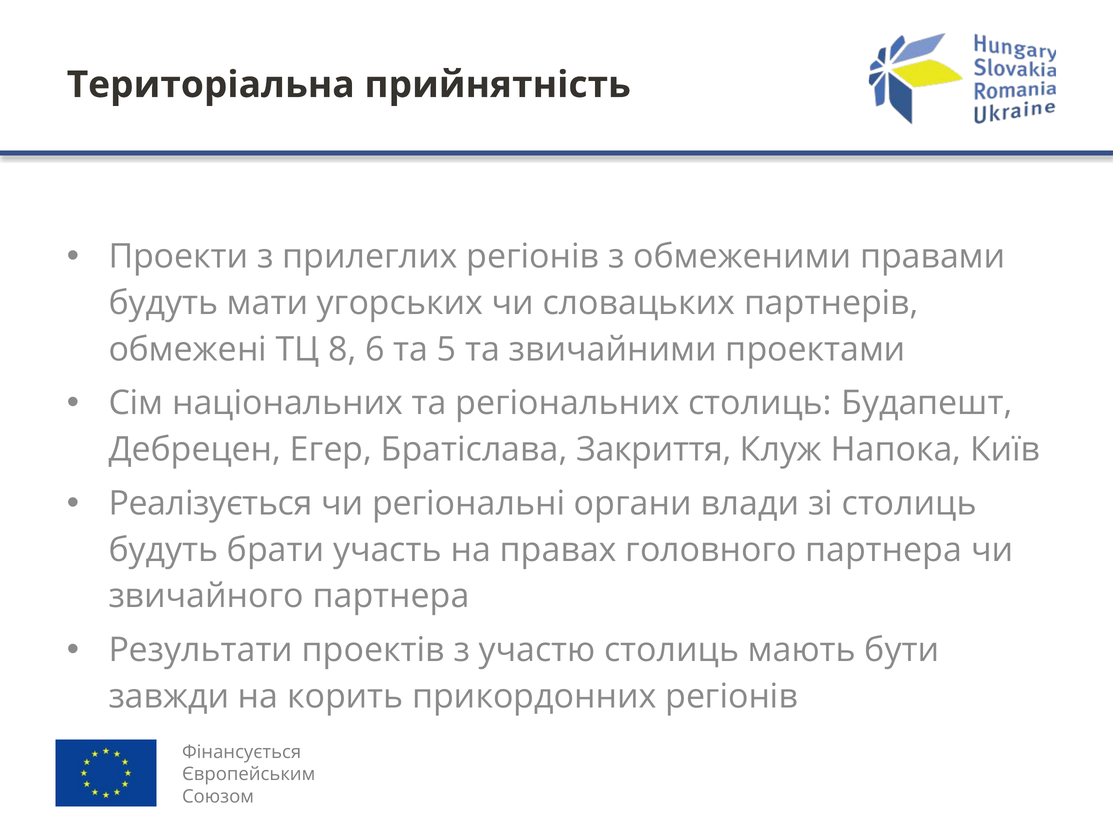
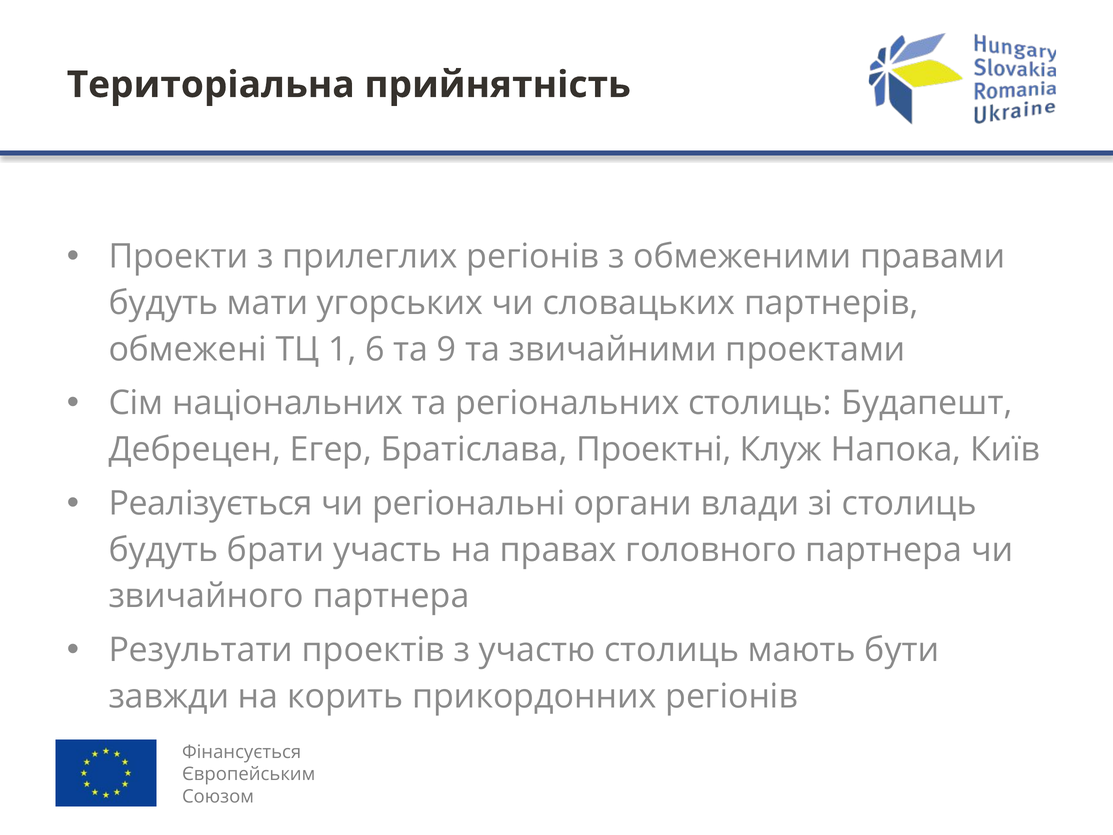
8: 8 -> 1 (342, 349)
5: 5 -> 9 (447, 349)
Закриття: Закриття -> Проектні (654, 449)
